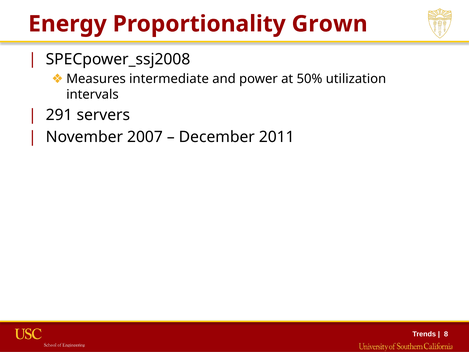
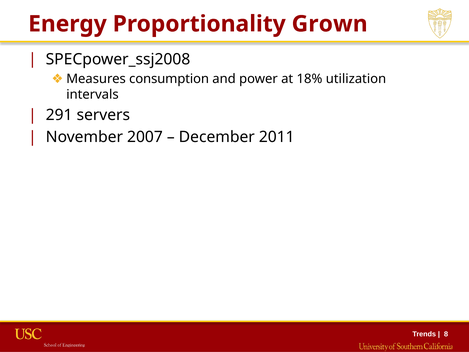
intermediate: intermediate -> consumption (169, 79)
50%: 50% -> 18% (309, 79)
